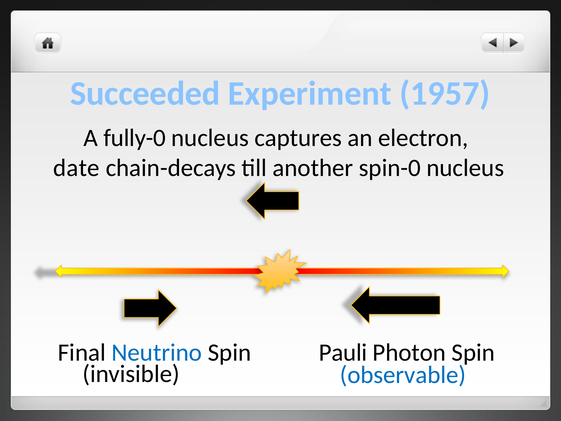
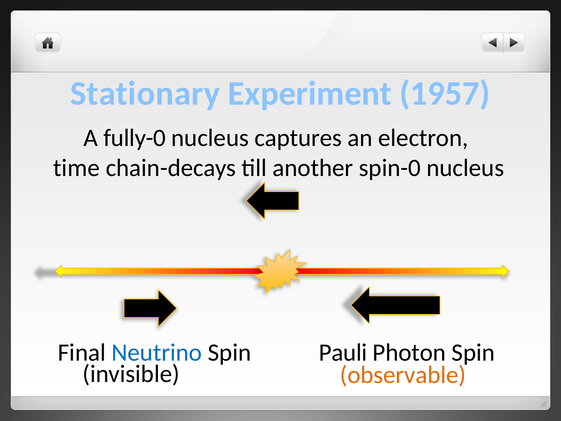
Succeeded: Succeeded -> Stationary (145, 93)
date: date -> time (76, 168)
observable colour: blue -> orange (403, 375)
